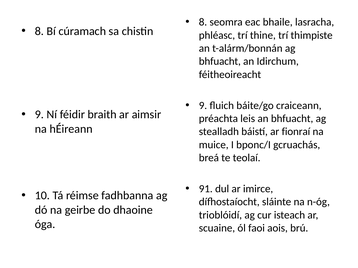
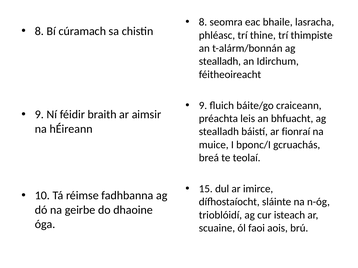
bhfuacht: bhfuacht -> stealladh (220, 62)
91: 91 -> 15 (206, 189)
